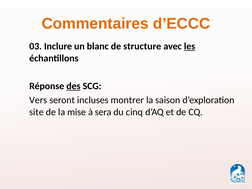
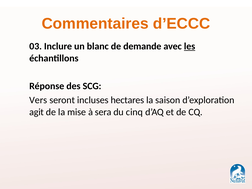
structure: structure -> demande (142, 46)
des underline: present -> none (73, 86)
montrer: montrer -> hectares (127, 100)
site: site -> agit (37, 112)
